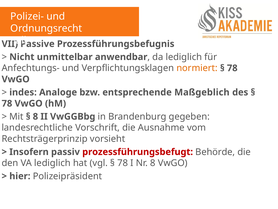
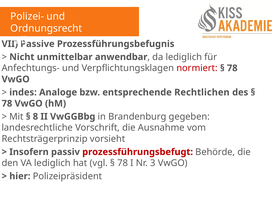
normiert colour: orange -> red (197, 68)
Maßgeblich: Maßgeblich -> Rechtlichen (202, 92)
Nr 8: 8 -> 3 (153, 163)
